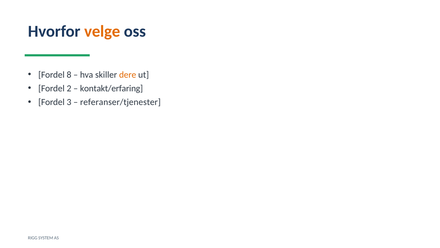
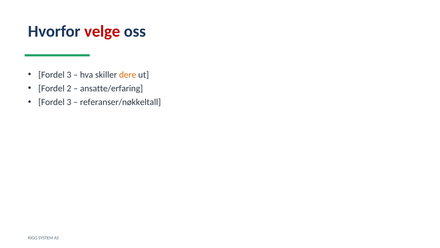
velge colour: orange -> red (102, 31)
8: 8 -> 3 (69, 75)
kontakt/erfaring: kontakt/erfaring -> ansatte/erfaring (111, 88)
referanser/tjenester: referanser/tjenester -> referanser/nøkkeltall (120, 102)
